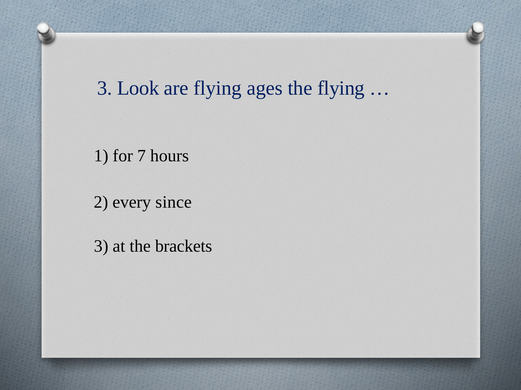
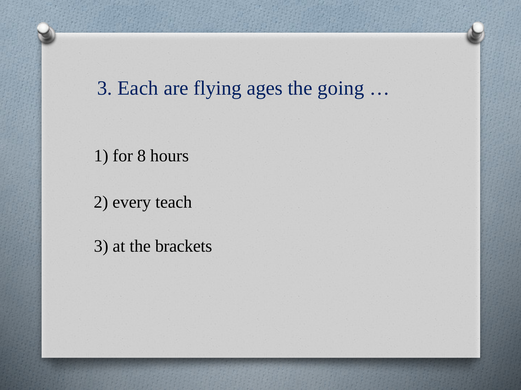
Look: Look -> Each (138, 88)
the flying: flying -> going (341, 88)
7: 7 -> 8 (142, 156)
since: since -> teach (174, 202)
